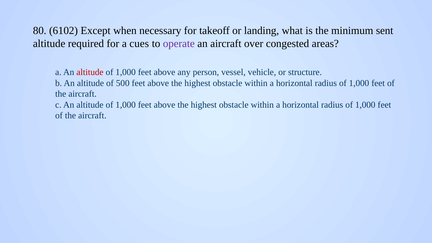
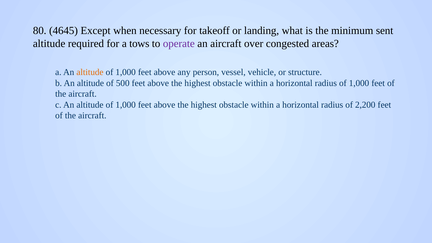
6102: 6102 -> 4645 (64, 31)
cues: cues -> tows (139, 44)
altitude colour: red -> orange (90, 72)
1,000: 1,000 -> 2,200 (365, 105)
